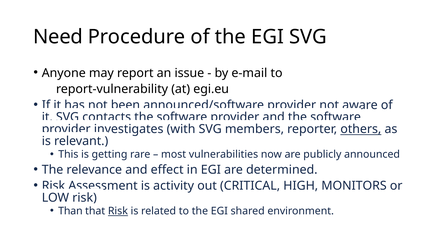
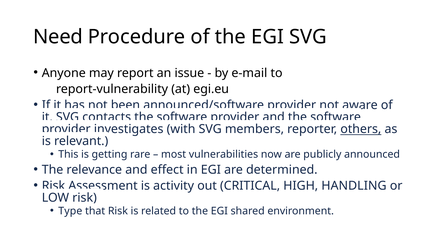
MONITORS: MONITORS -> HANDLING (354, 186)
Than: Than -> Type (70, 211)
Risk underline: present -> none (118, 211)
